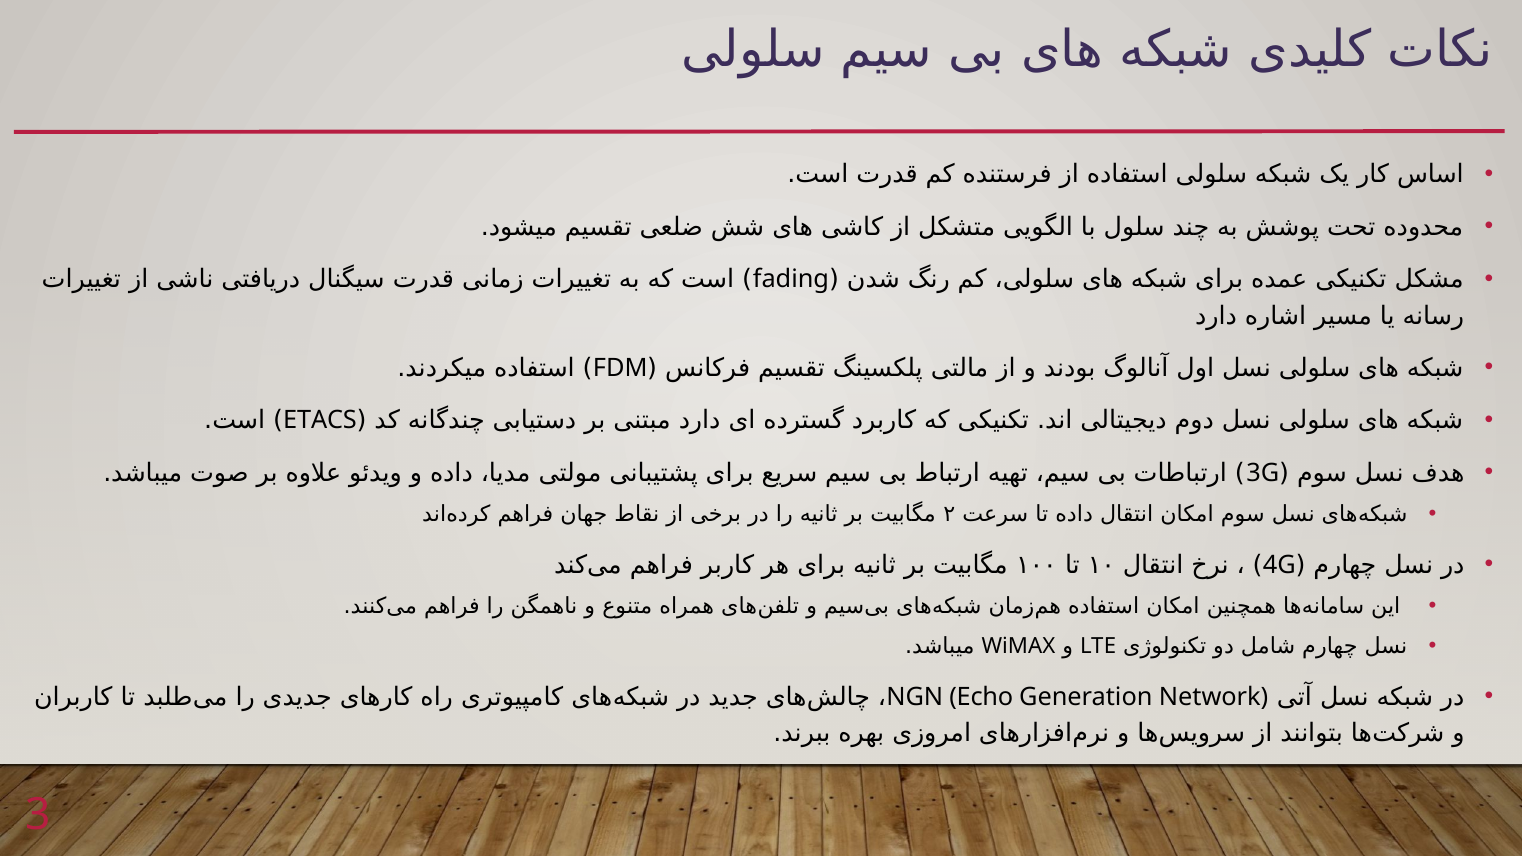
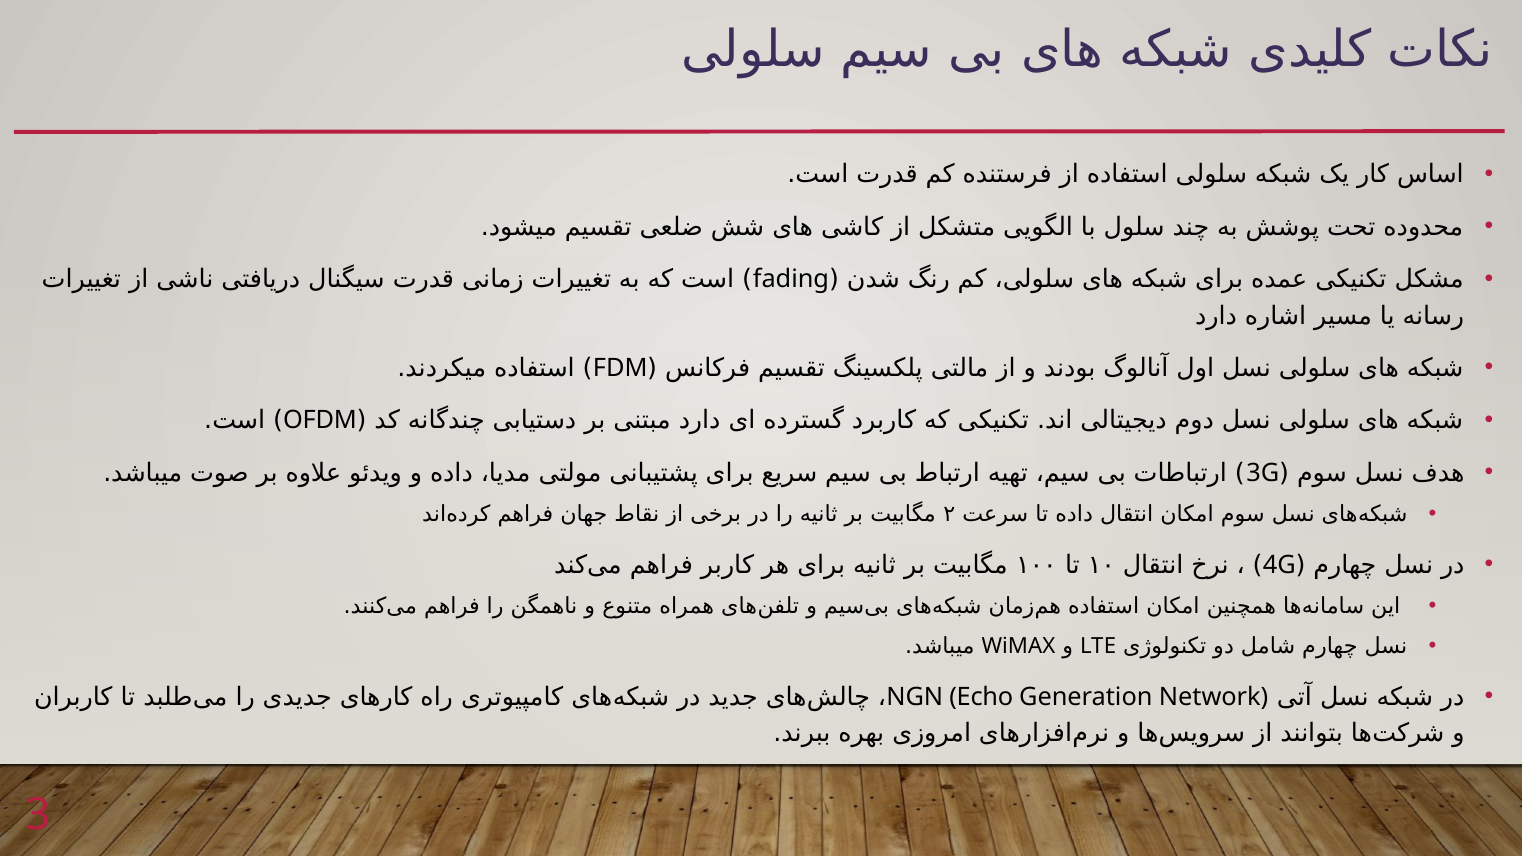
ETACS: ETACS -> OFDM (320, 421)
